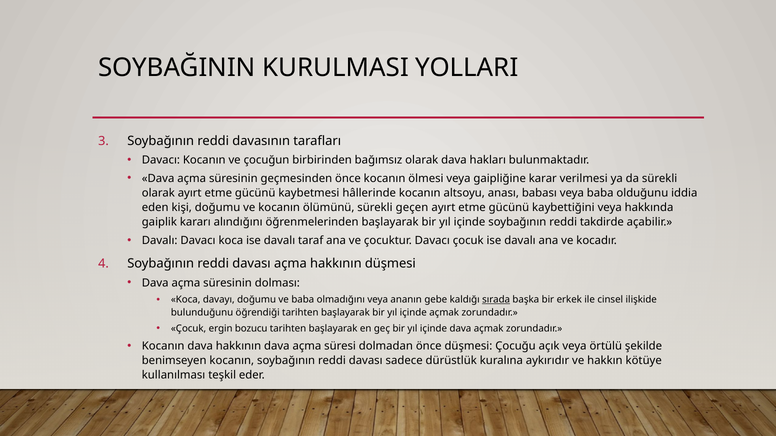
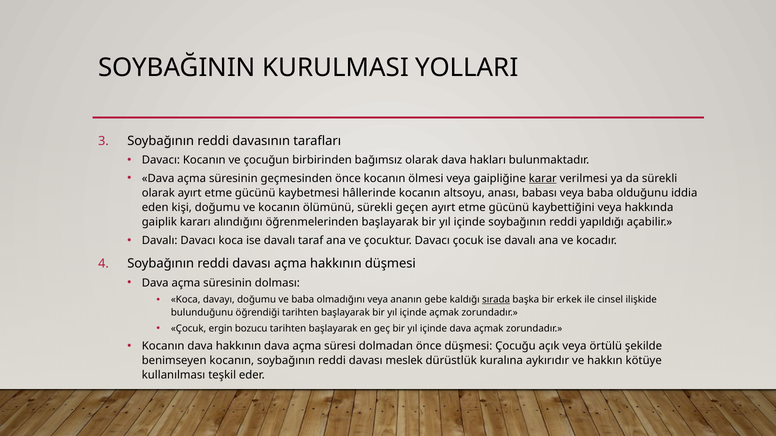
karar underline: none -> present (543, 179)
takdirde: takdirde -> yapıldığı (602, 223)
sadece: sadece -> meslek (404, 361)
